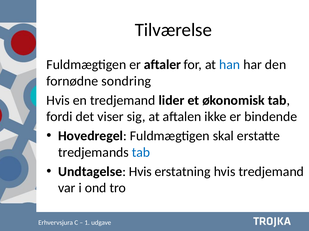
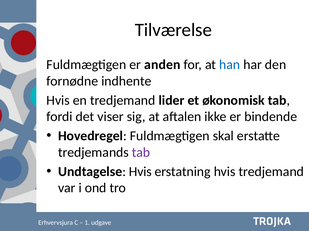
aftaler: aftaler -> anden (162, 65)
sondring: sondring -> indhente (126, 81)
tab colour: blue -> purple (141, 153)
